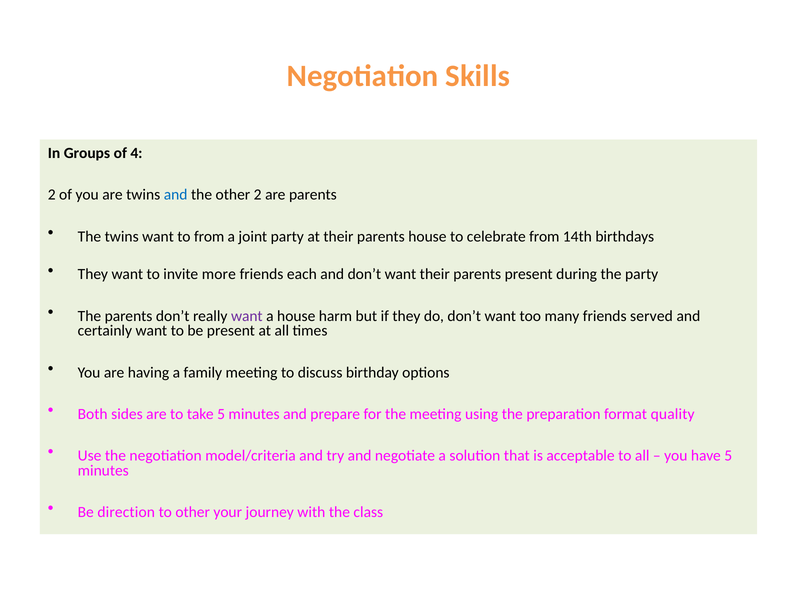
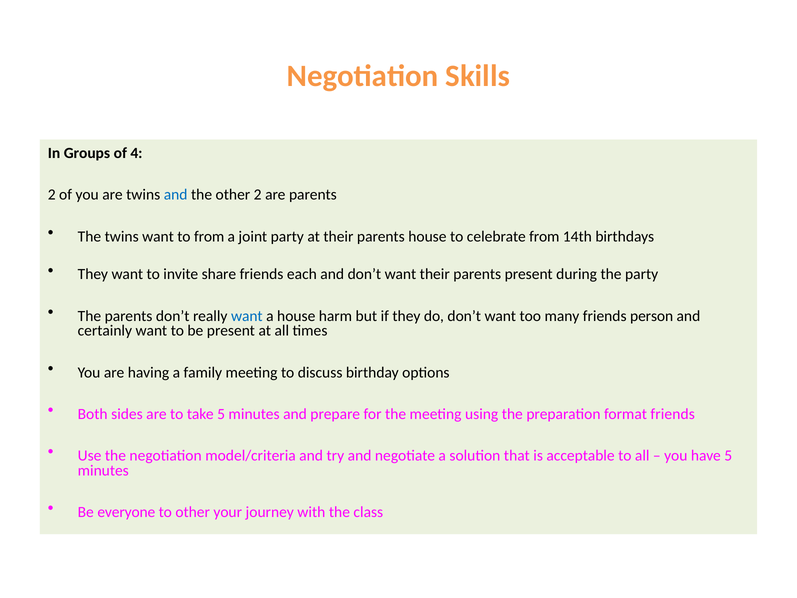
more: more -> share (219, 274)
want colour: purple -> blue (247, 316)
served: served -> person (652, 316)
format quality: quality -> friends (673, 414)
direction: direction -> everyone (126, 512)
